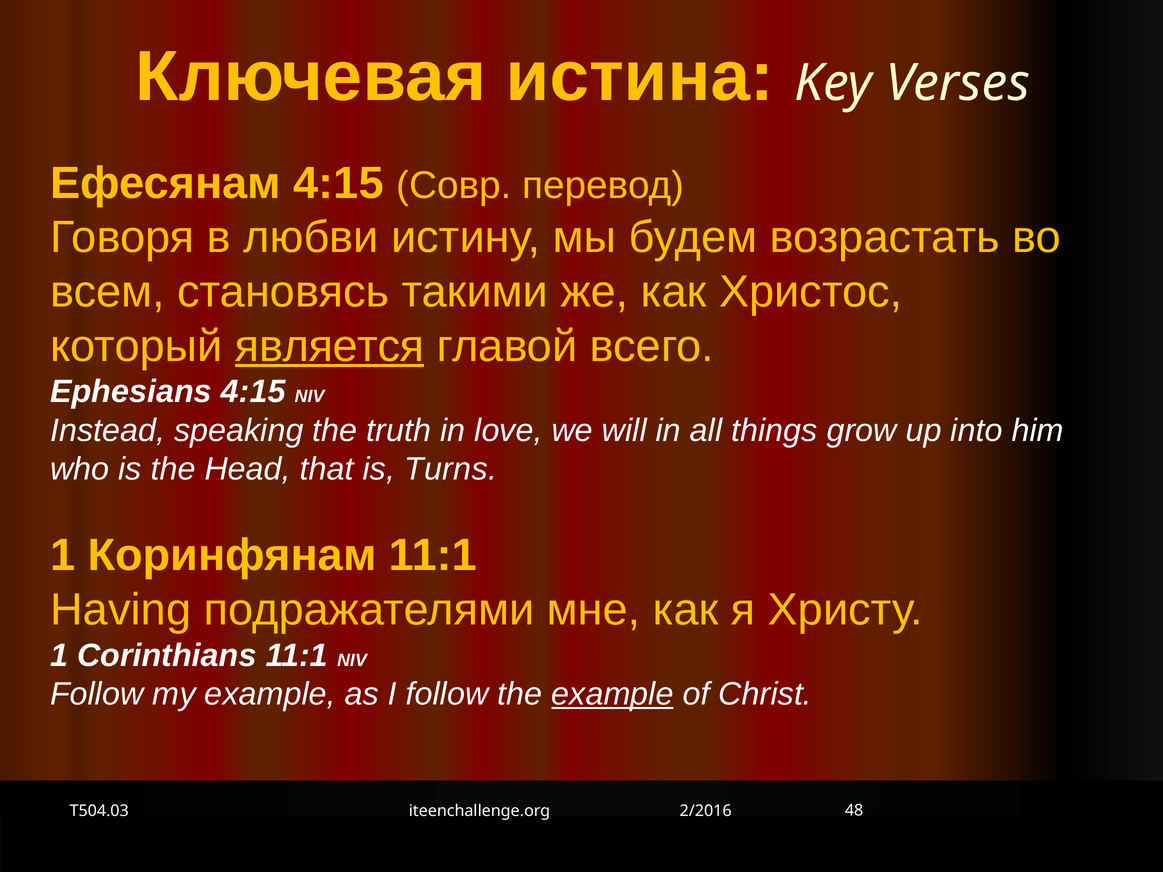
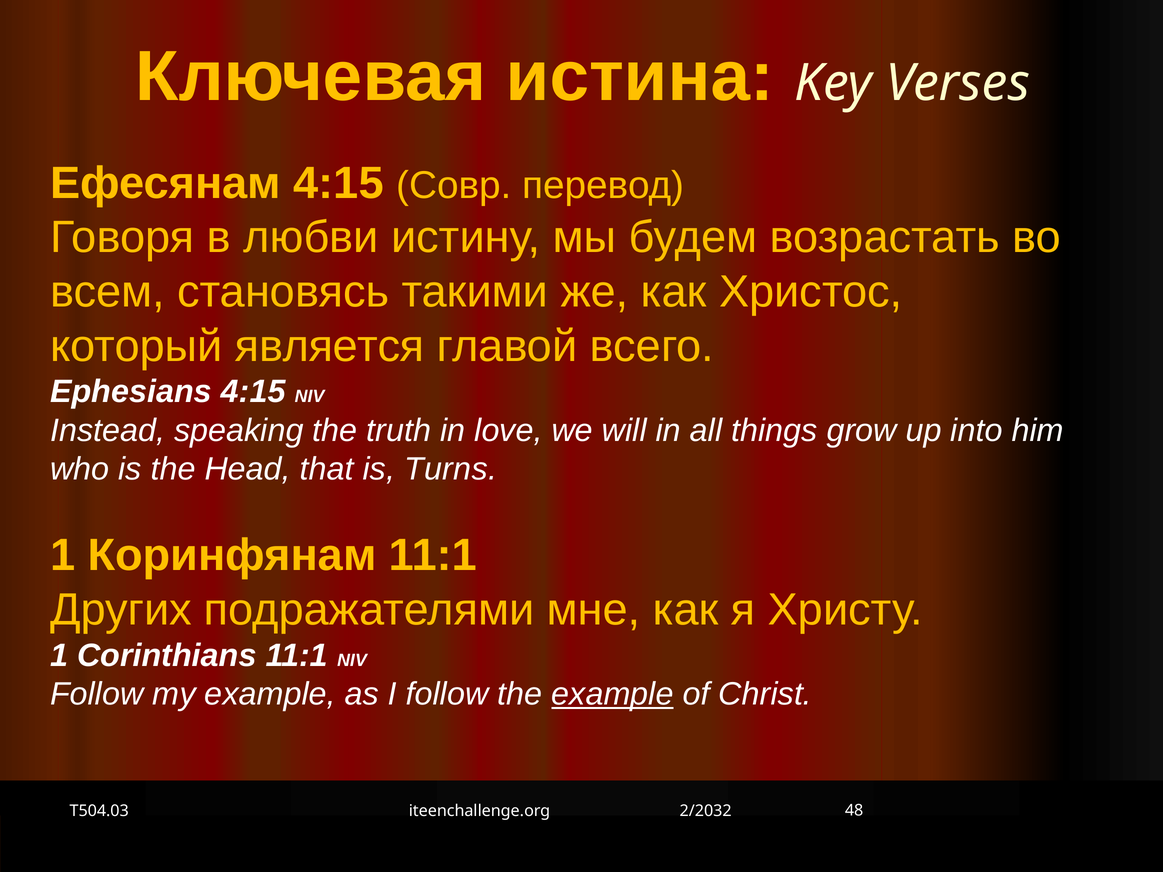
является underline: present -> none (330, 346)
Having: Having -> Других (121, 610)
2/2016: 2/2016 -> 2/2032 (706, 811)
